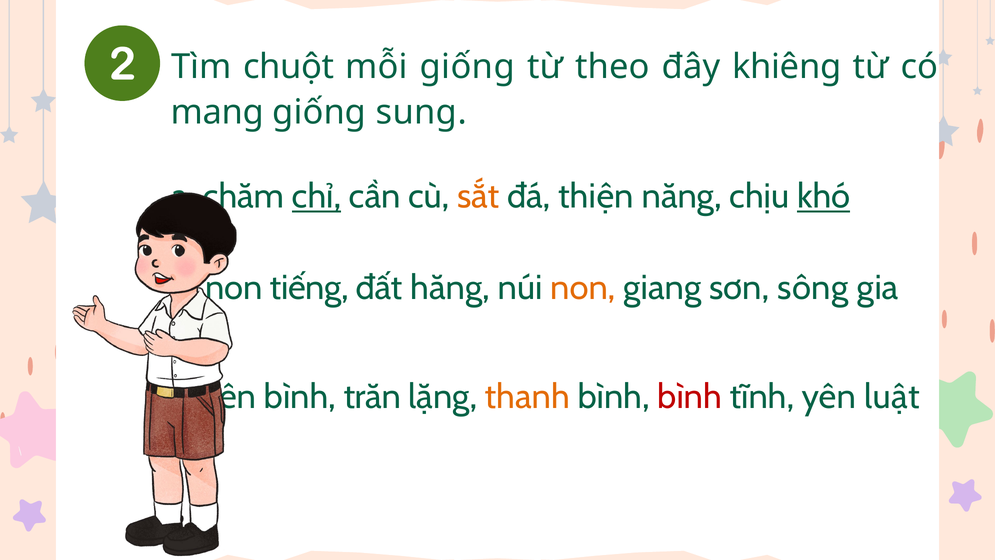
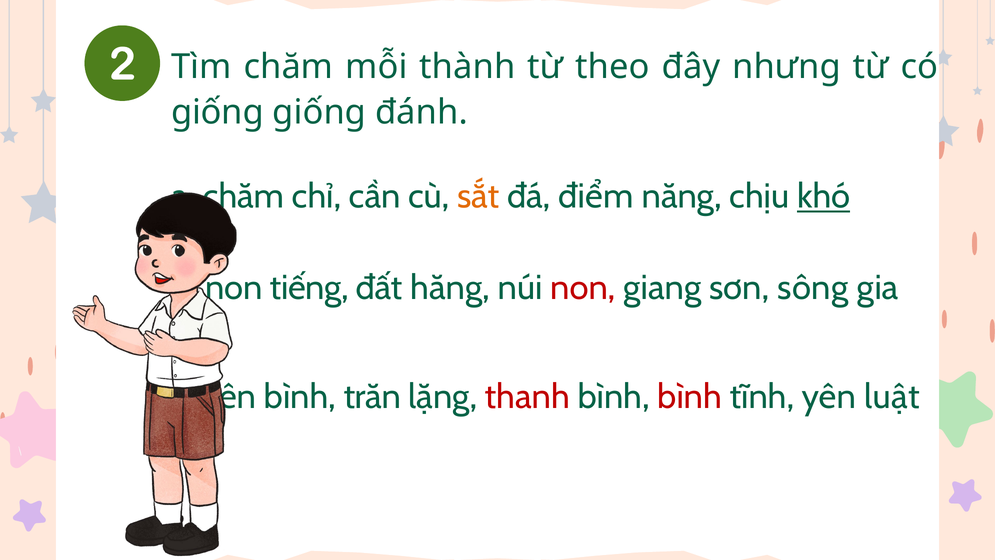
Tìm chuột: chuột -> chăm (288, 67)
mỗi giống: giống -> thành (467, 67)
khiêng: khiêng -> nhưng (787, 67)
mang: mang -> giống (218, 112)
sung: sung -> đánh (421, 112)
chỉ underline: present -> none (316, 196)
thiện: thiện -> điểm (596, 196)
non colour: orange -> red (583, 287)
thanh colour: orange -> red (527, 397)
